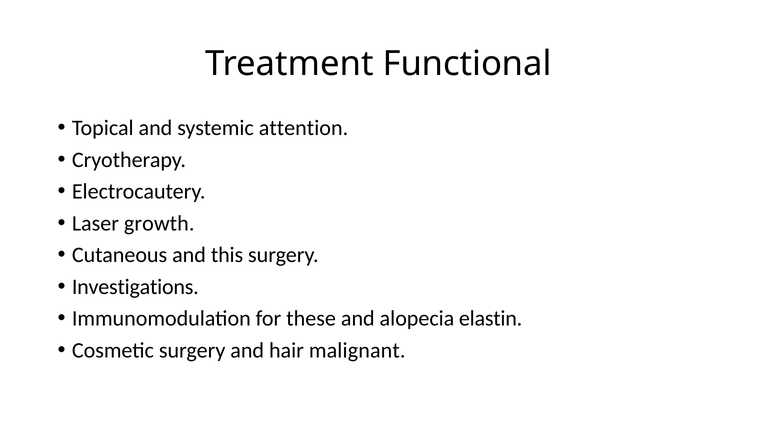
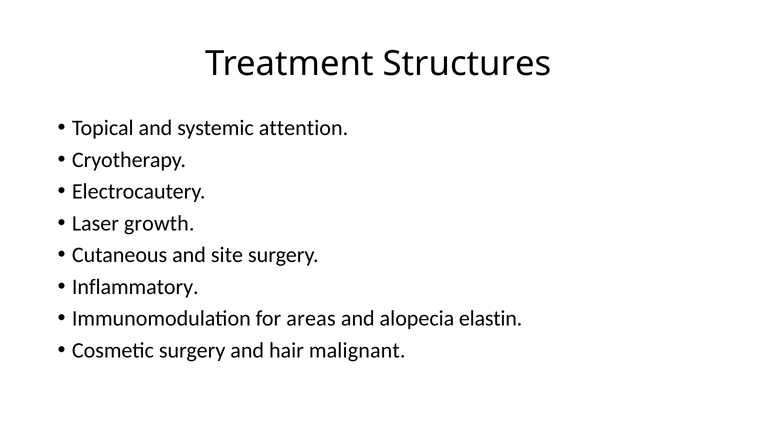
Functional: Functional -> Structures (467, 64)
this: this -> site (227, 255)
Investigations: Investigations -> Inflammatory (135, 287)
these: these -> areas (311, 318)
